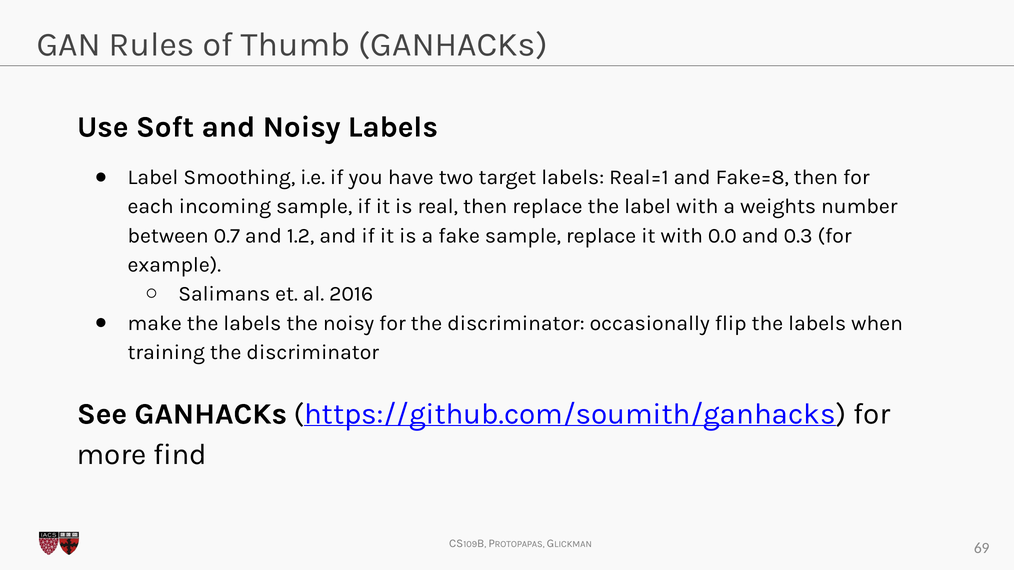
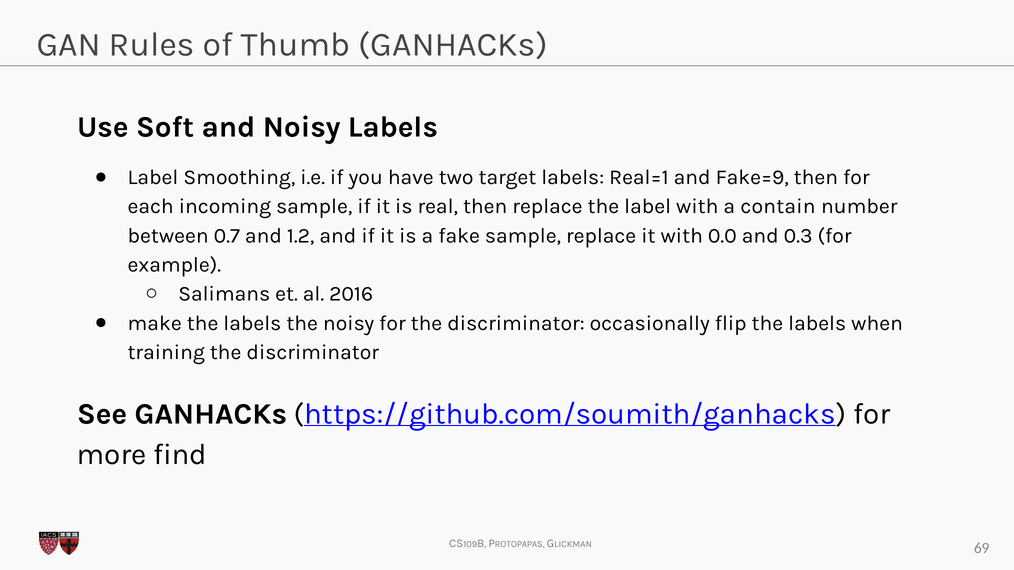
Fake=8: Fake=8 -> Fake=9 (752, 177)
weights: weights -> contain (778, 207)
